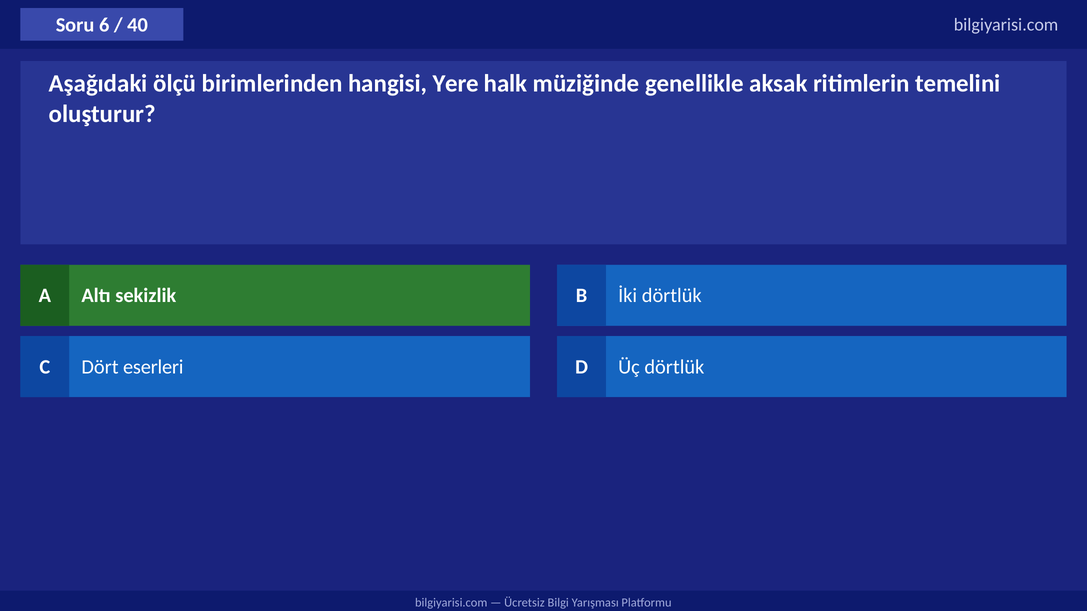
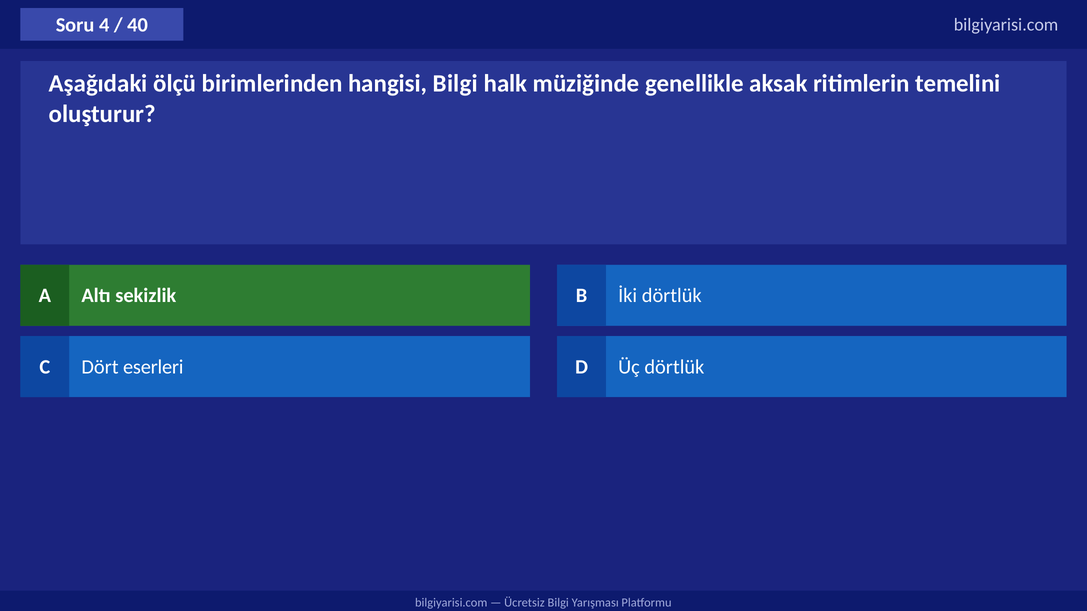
6: 6 -> 4 (104, 25)
hangisi Yere: Yere -> Bilgi (455, 84)
